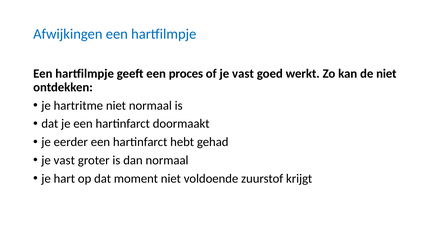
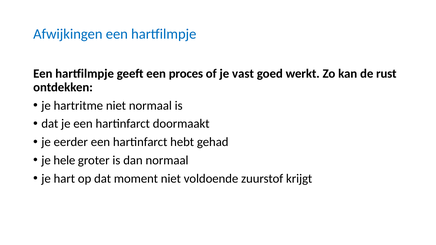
de niet: niet -> rust (386, 74)
vast: vast -> hele (64, 160)
